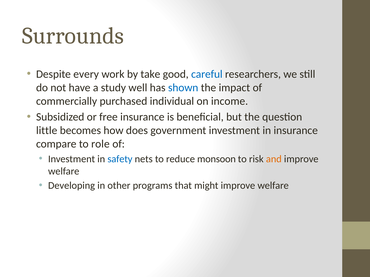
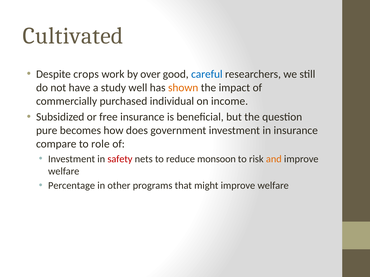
Surrounds: Surrounds -> Cultivated (73, 36)
every: every -> crops (86, 74)
take: take -> over (150, 74)
shown colour: blue -> orange (183, 88)
little: little -> pure (47, 131)
safety colour: blue -> red (120, 159)
Developing: Developing -> Percentage (72, 186)
